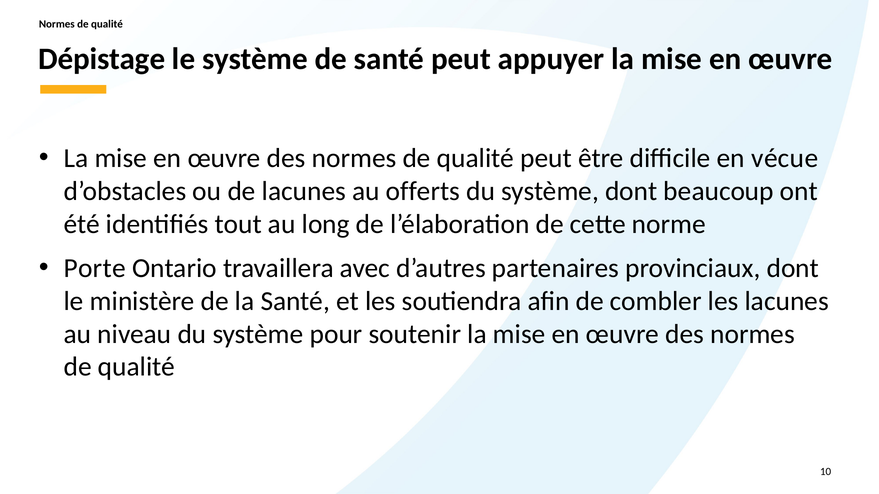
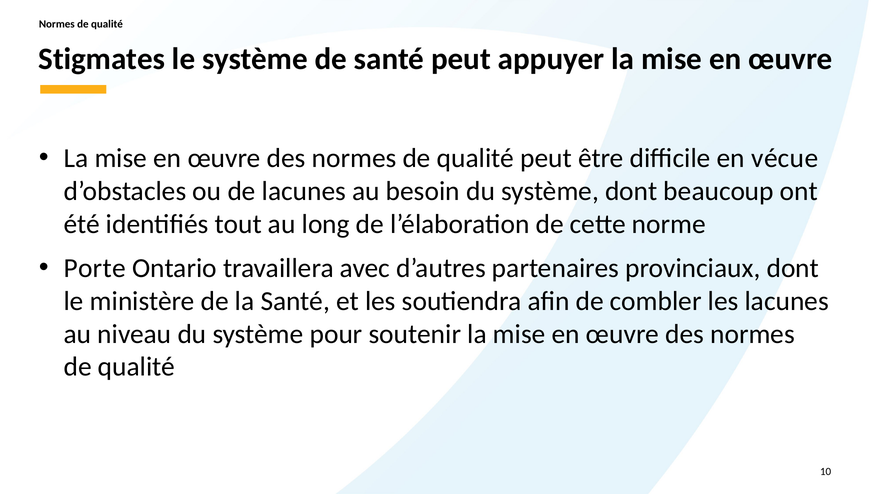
Dépistage: Dépistage -> Stigmates (102, 59)
offerts: offerts -> besoin (423, 191)
